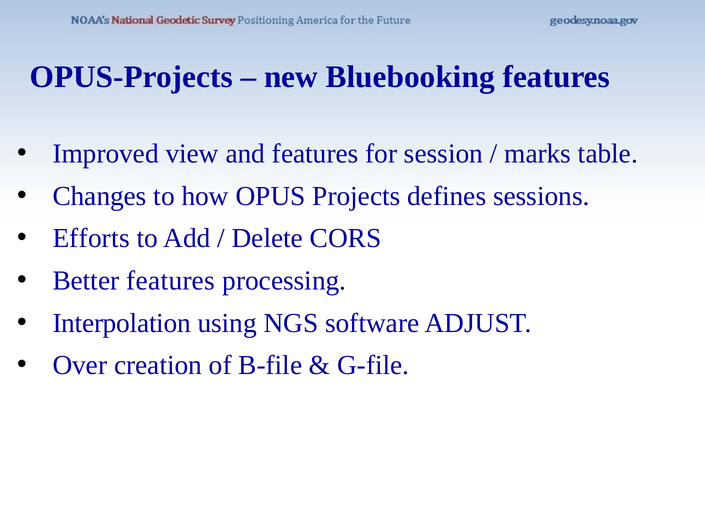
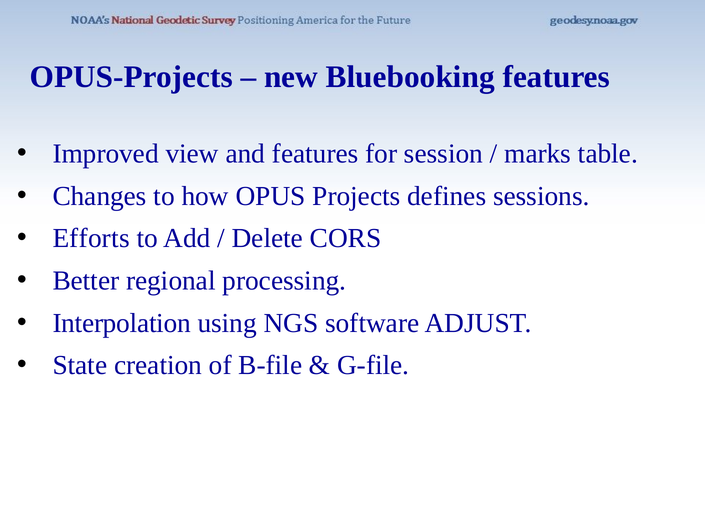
Better features: features -> regional (171, 281)
Over: Over -> State (80, 365)
